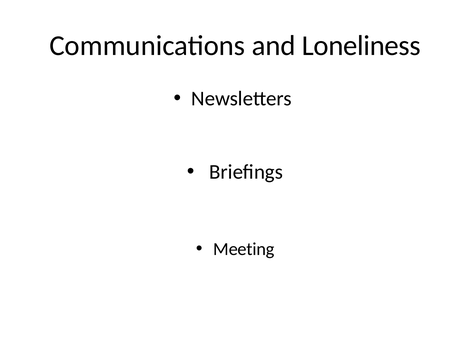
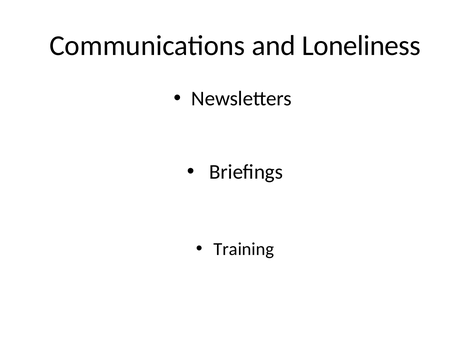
Meeting: Meeting -> Training (244, 249)
